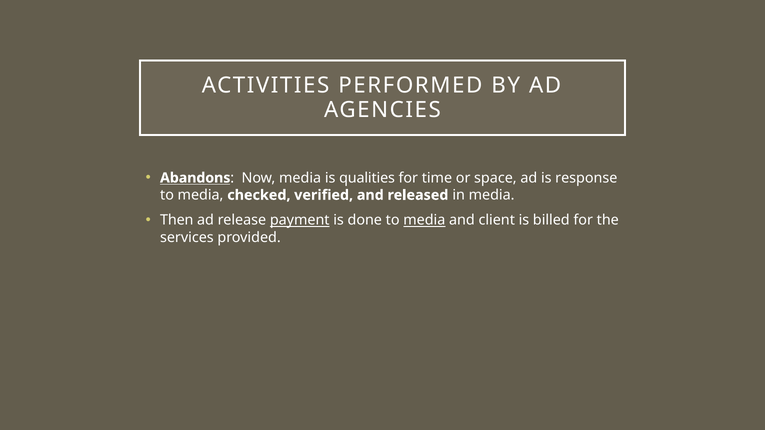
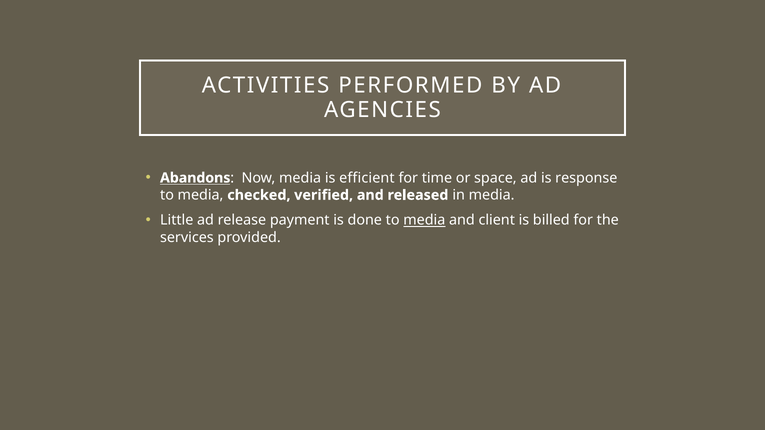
qualities: qualities -> efficient (367, 178)
Then: Then -> Little (177, 220)
payment underline: present -> none (300, 220)
